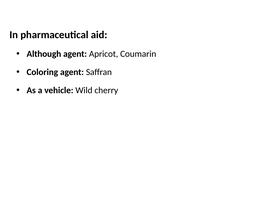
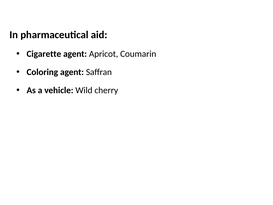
Although: Although -> Cigarette (44, 54)
